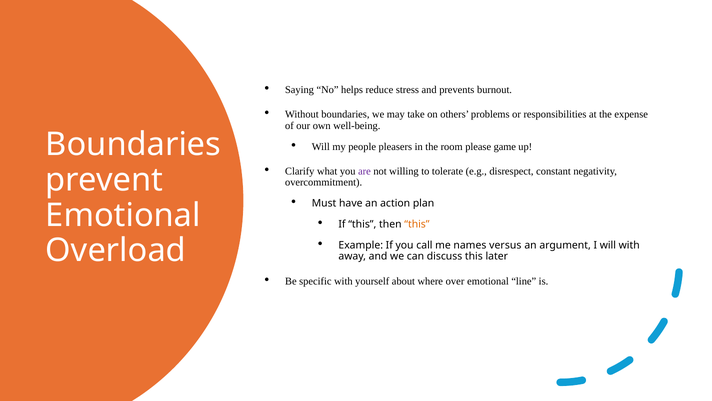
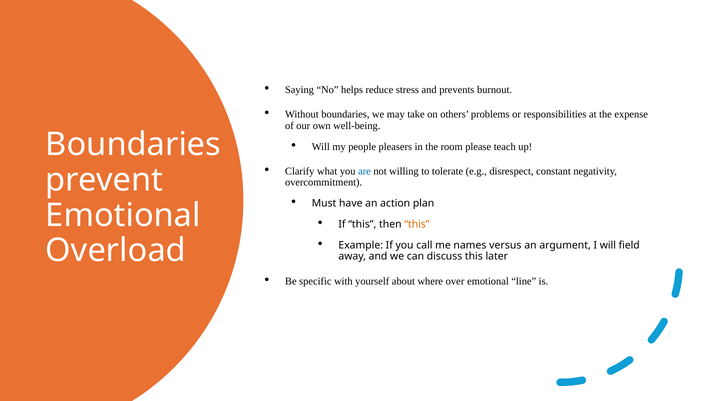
game: game -> teach (505, 146)
are colour: purple -> blue (364, 171)
will with: with -> field (629, 245)
